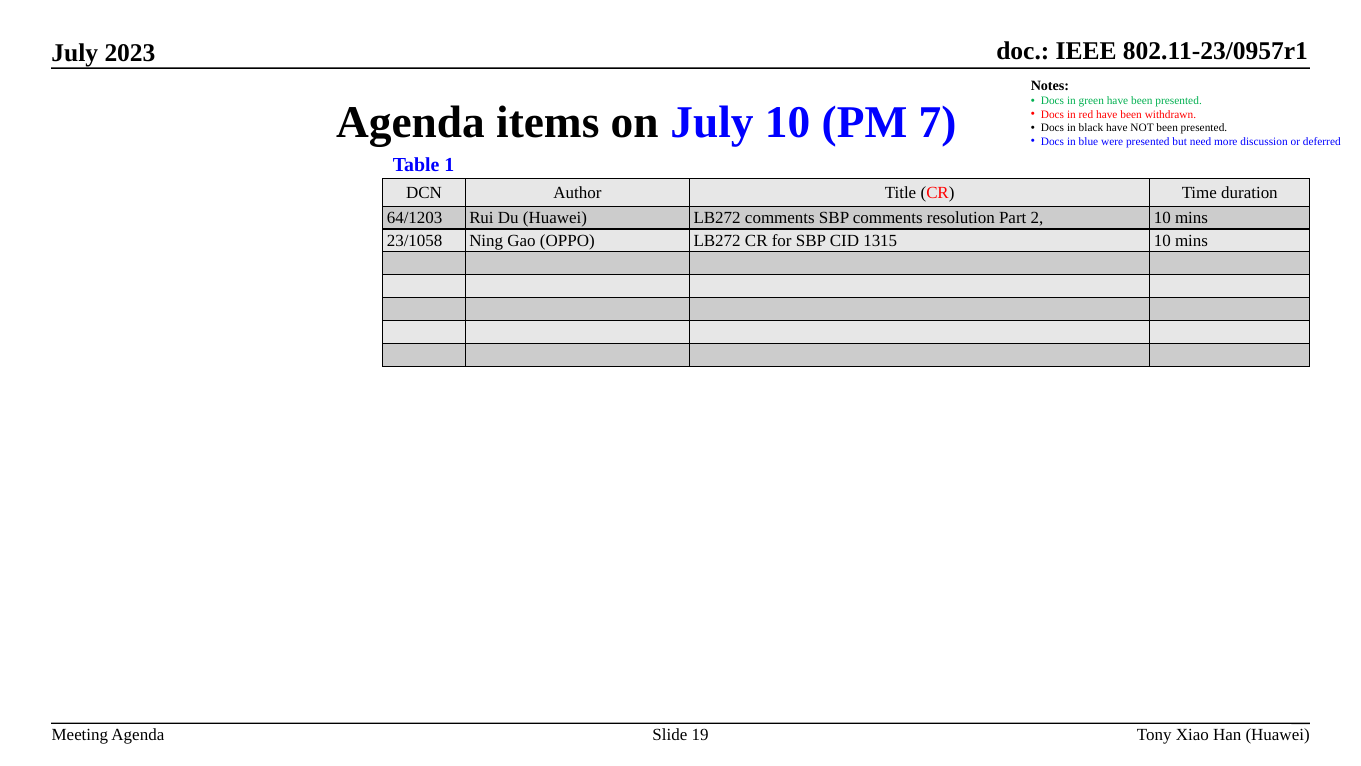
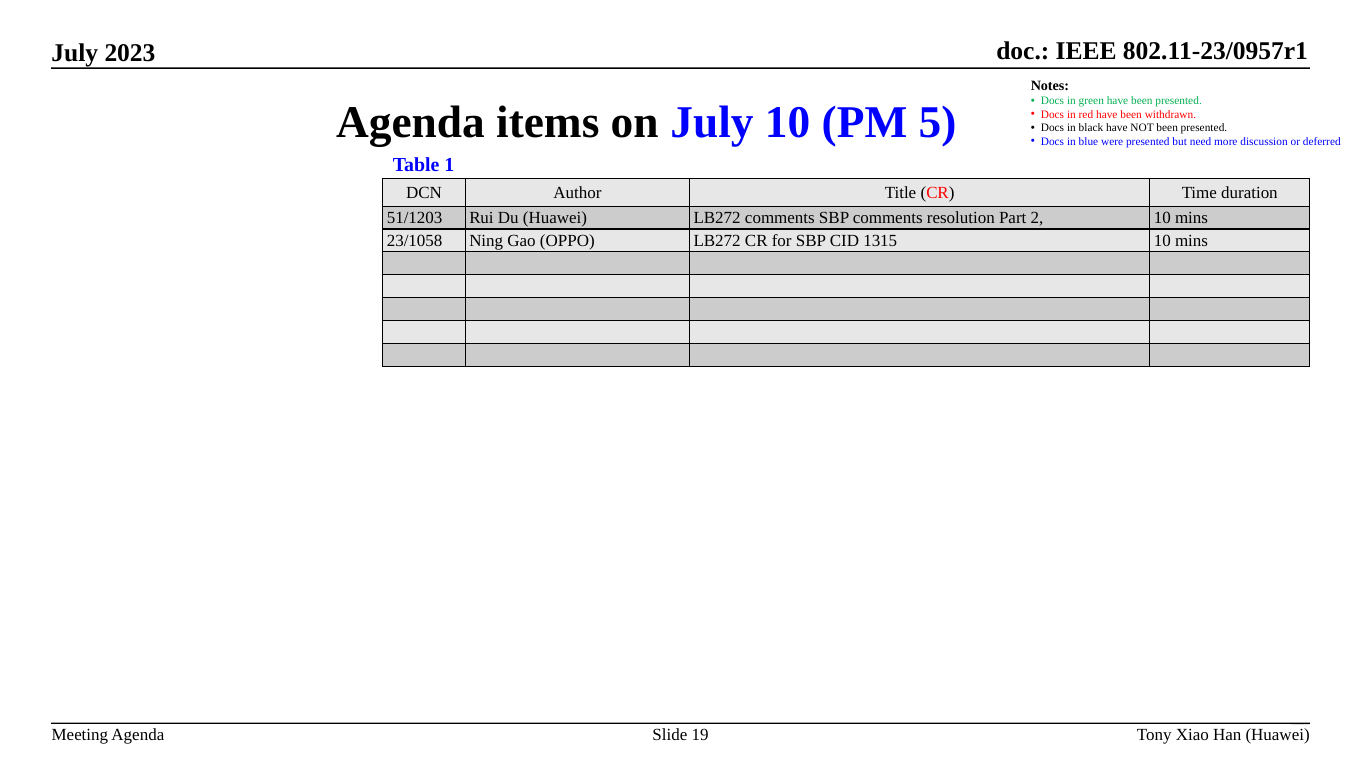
7: 7 -> 5 (938, 122)
64/1203: 64/1203 -> 51/1203 (415, 218)
